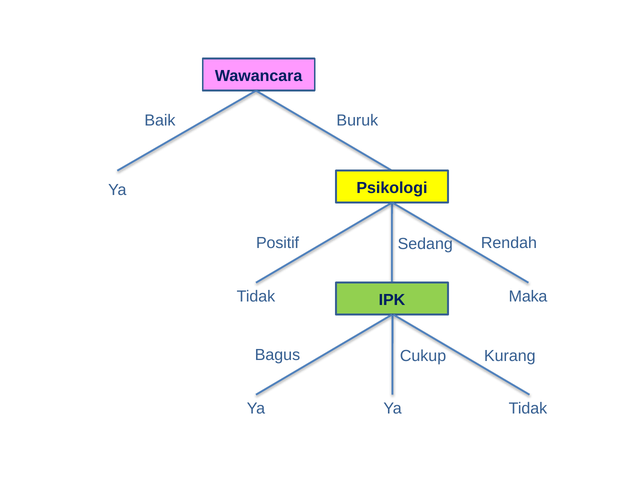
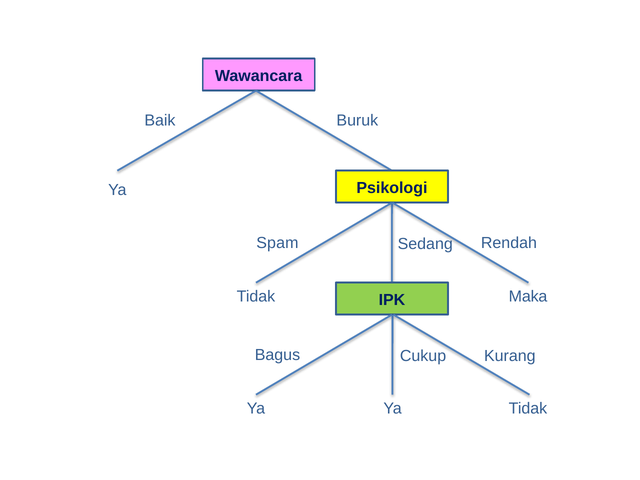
Positif: Positif -> Spam (277, 243)
